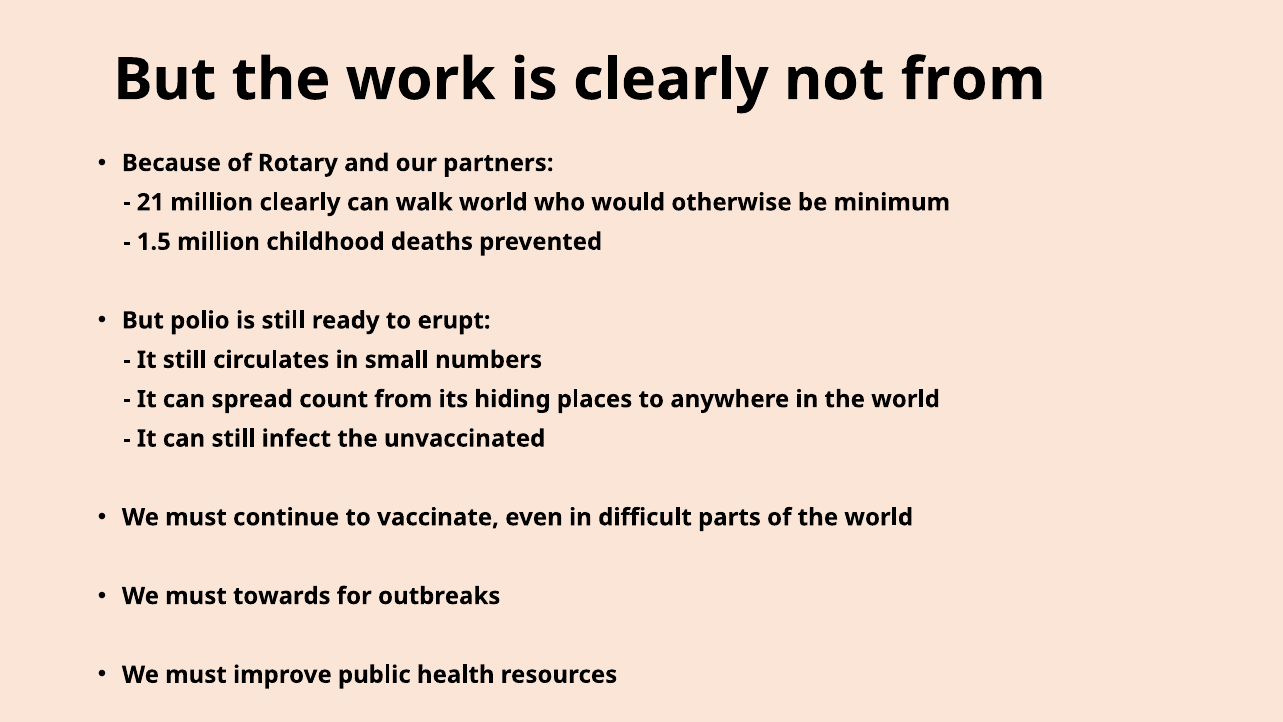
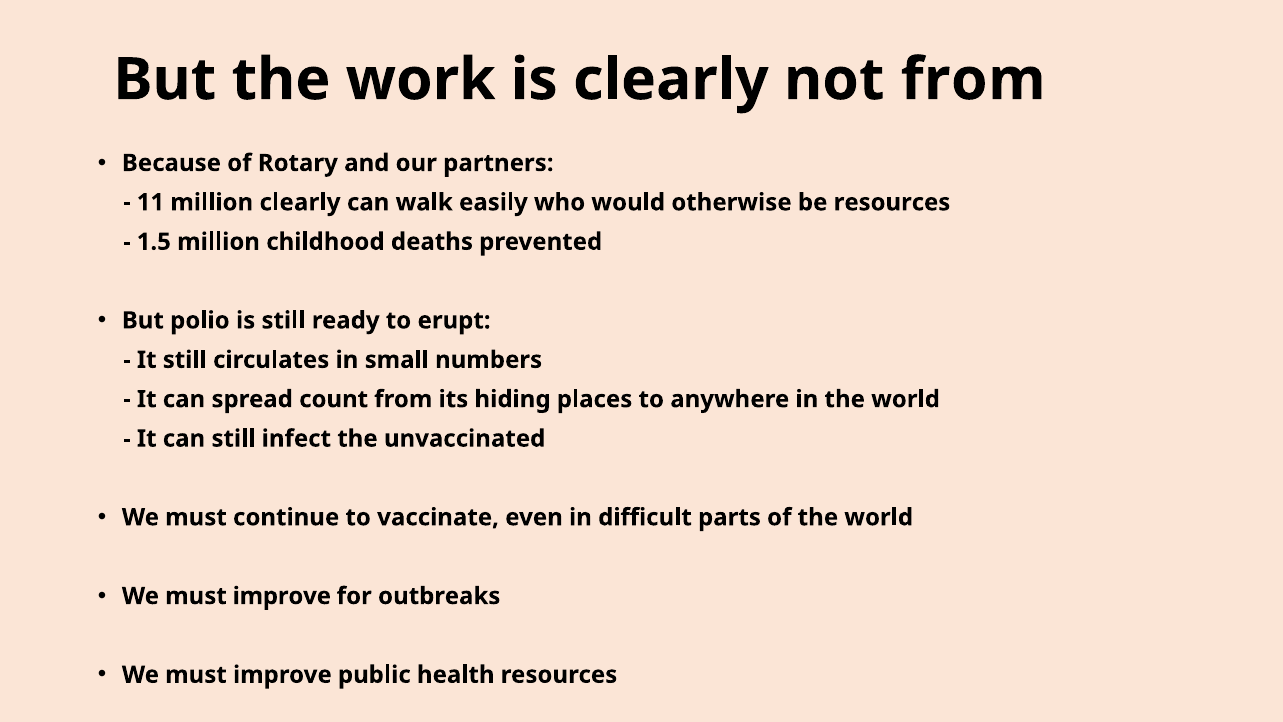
21: 21 -> 11 (151, 202)
walk world: world -> easily (493, 202)
be minimum: minimum -> resources (892, 202)
towards: towards -> improve (282, 596)
